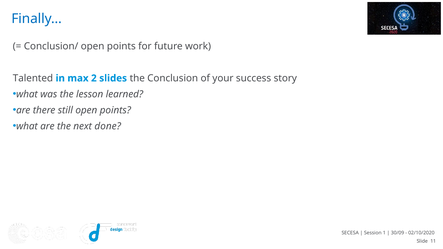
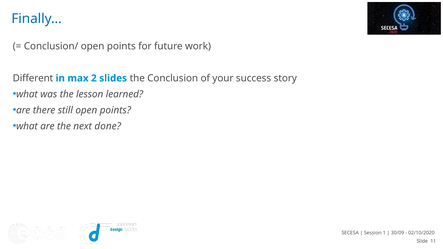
Talented: Talented -> Different (33, 78)
